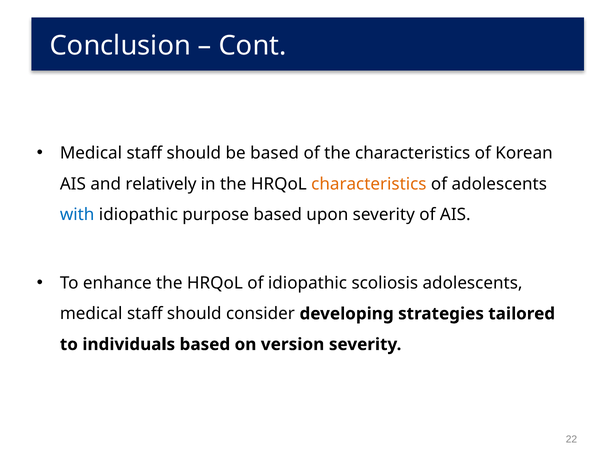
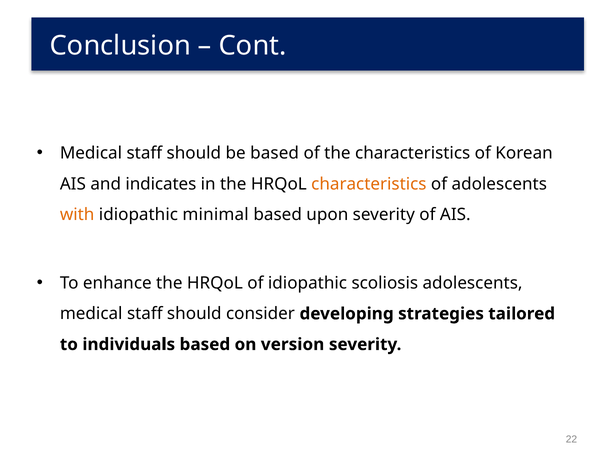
relatively: relatively -> indicates (161, 184)
with colour: blue -> orange (77, 215)
purpose: purpose -> minimal (216, 215)
